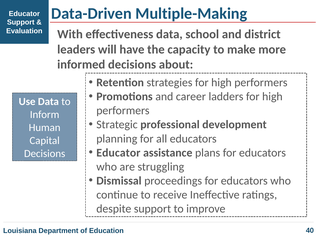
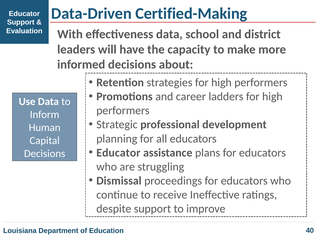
Multiple-Making: Multiple-Making -> Certified-Making (191, 14)
